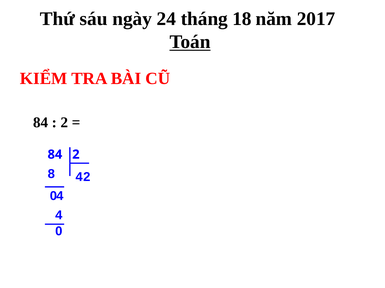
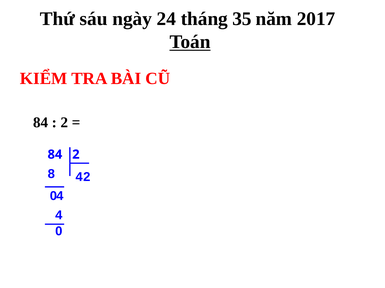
18: 18 -> 35 (242, 19)
